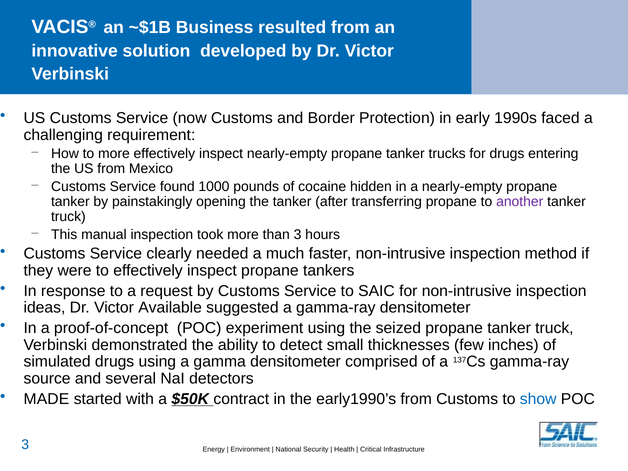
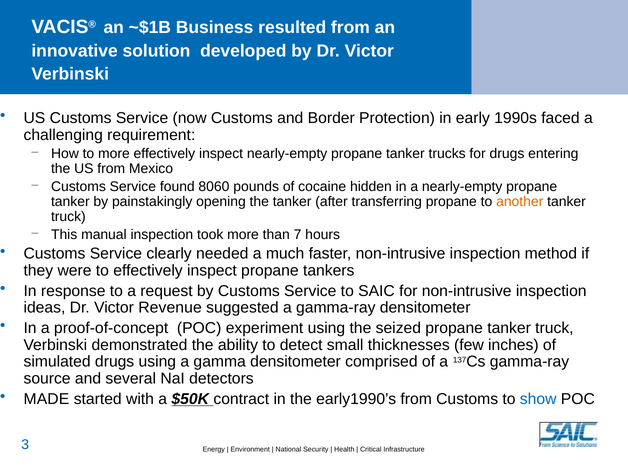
1000: 1000 -> 8060 (214, 187)
another colour: purple -> orange (520, 202)
than 3: 3 -> 7 (298, 235)
Available: Available -> Revenue (170, 308)
